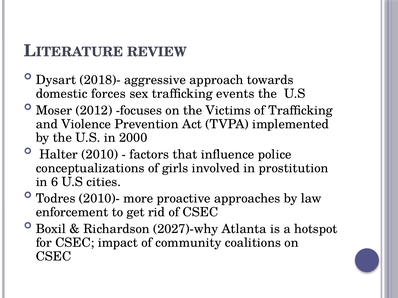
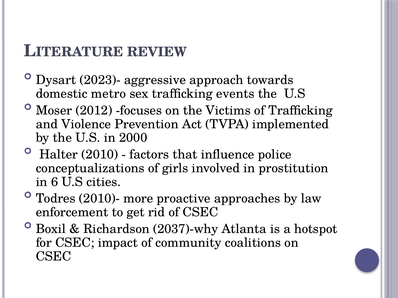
2018)-: 2018)- -> 2023)- (100, 80)
forces: forces -> metro (108, 94)
2027)-why: 2027)-why -> 2037)-why (186, 229)
